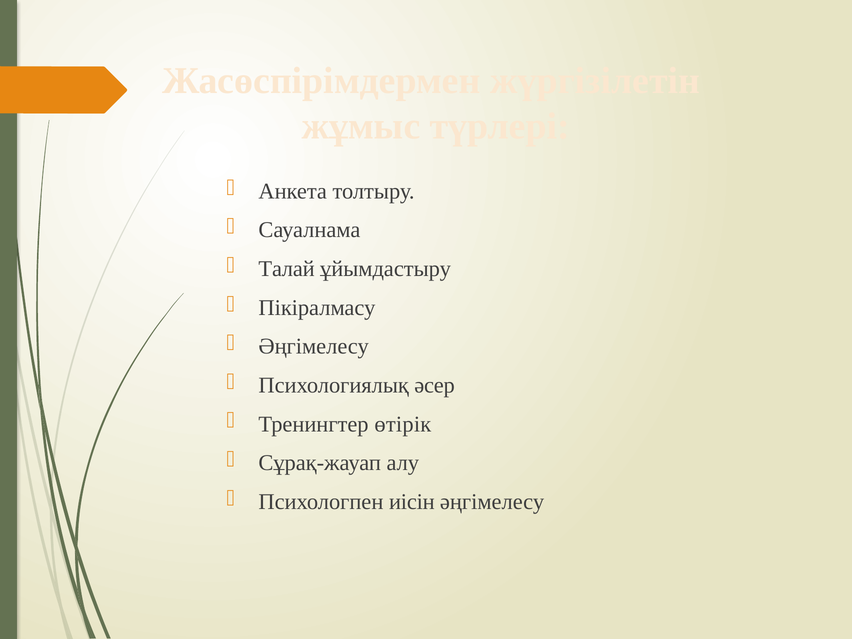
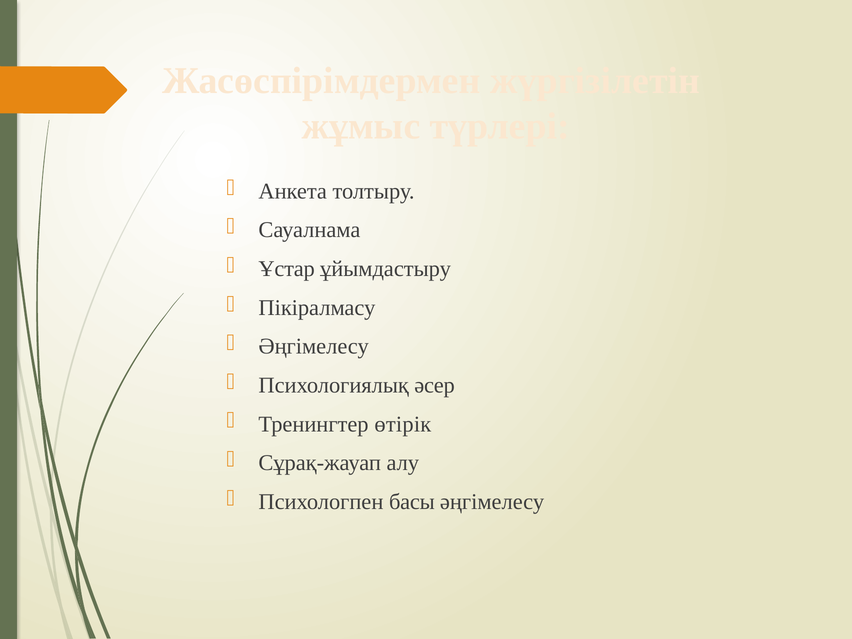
Талай: Талай -> Ұстар (287, 269)
иісін: иісін -> басы (412, 502)
